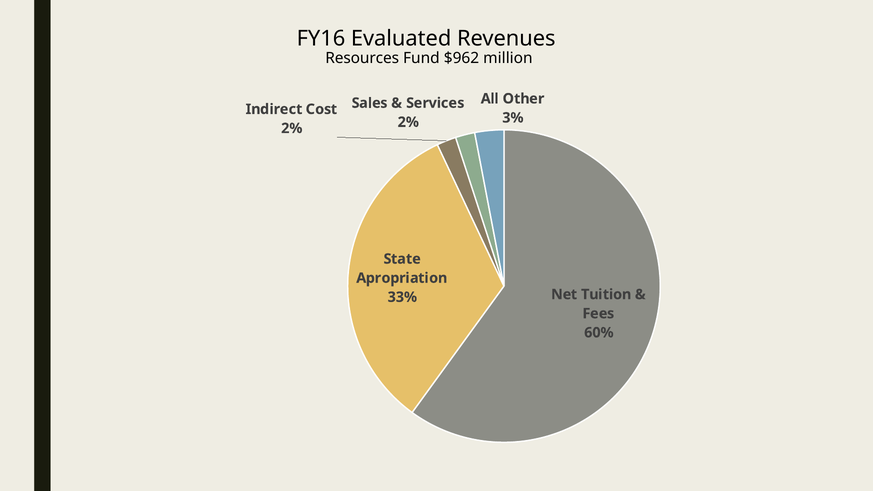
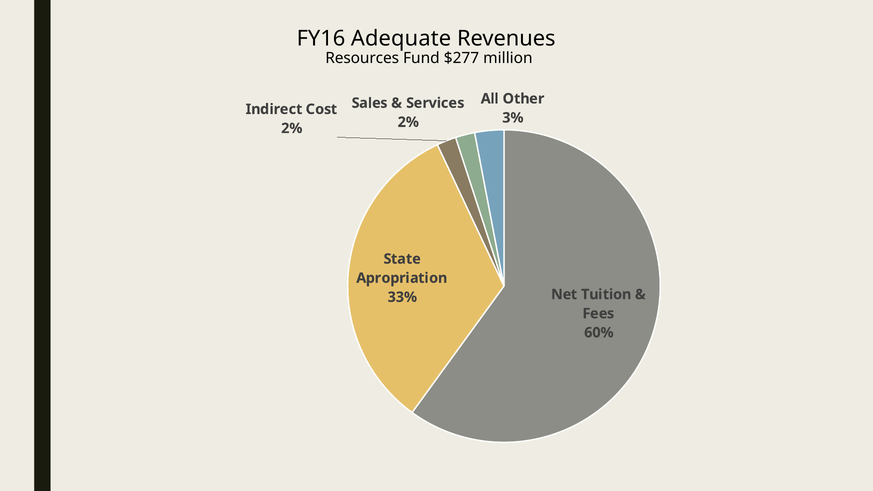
Evaluated: Evaluated -> Adequate (401, 38)
$962: $962 -> $277 (461, 58)
